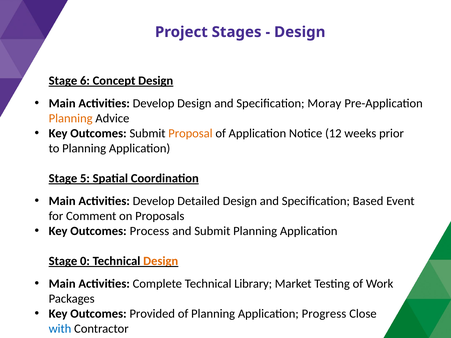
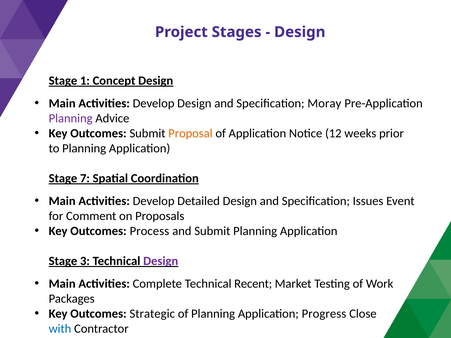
6: 6 -> 1 (85, 81)
Planning colour: orange -> purple (71, 118)
5: 5 -> 7 (85, 179)
Based: Based -> Issues (368, 201)
0: 0 -> 3 (85, 261)
Design colour: orange -> purple (161, 261)
Library: Library -> Recent (253, 284)
Provided: Provided -> Strategic (152, 314)
